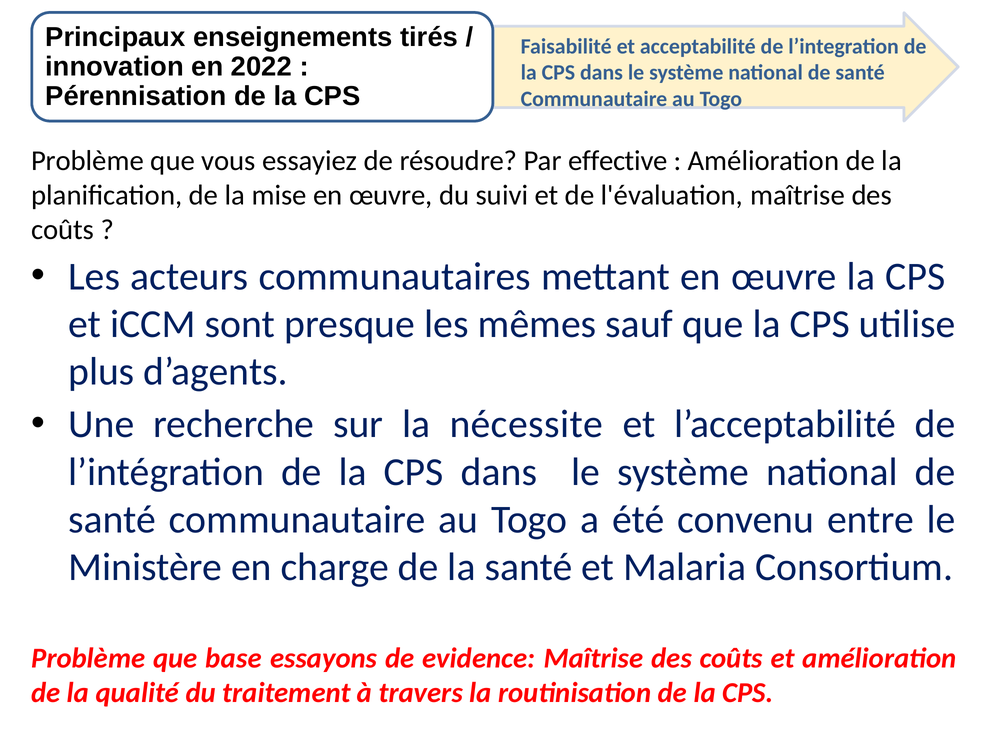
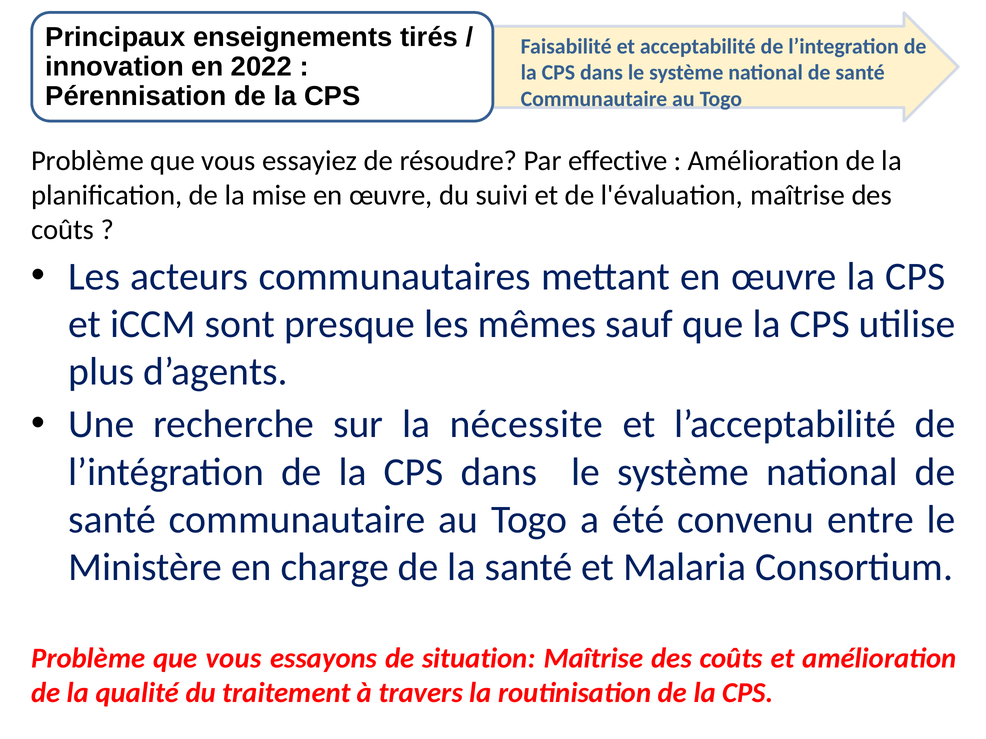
base: base -> vous (234, 659)
evidence: evidence -> situation (479, 659)
